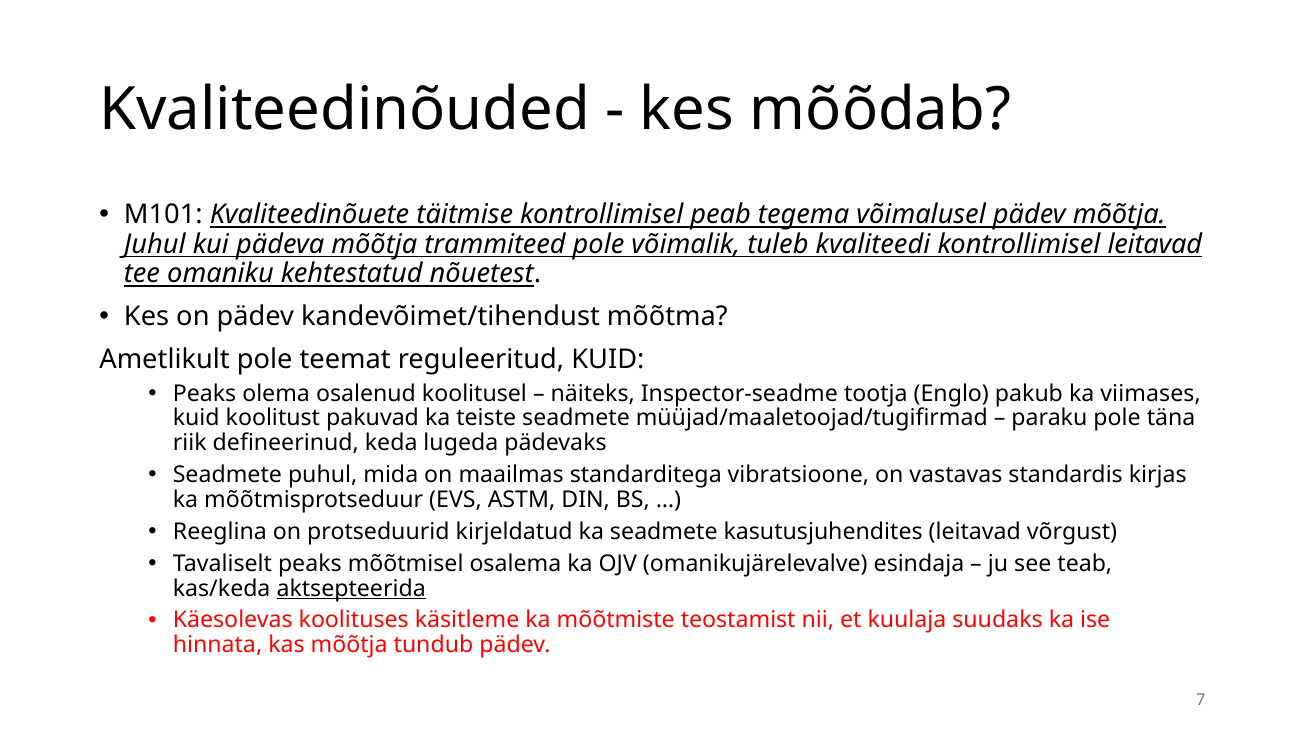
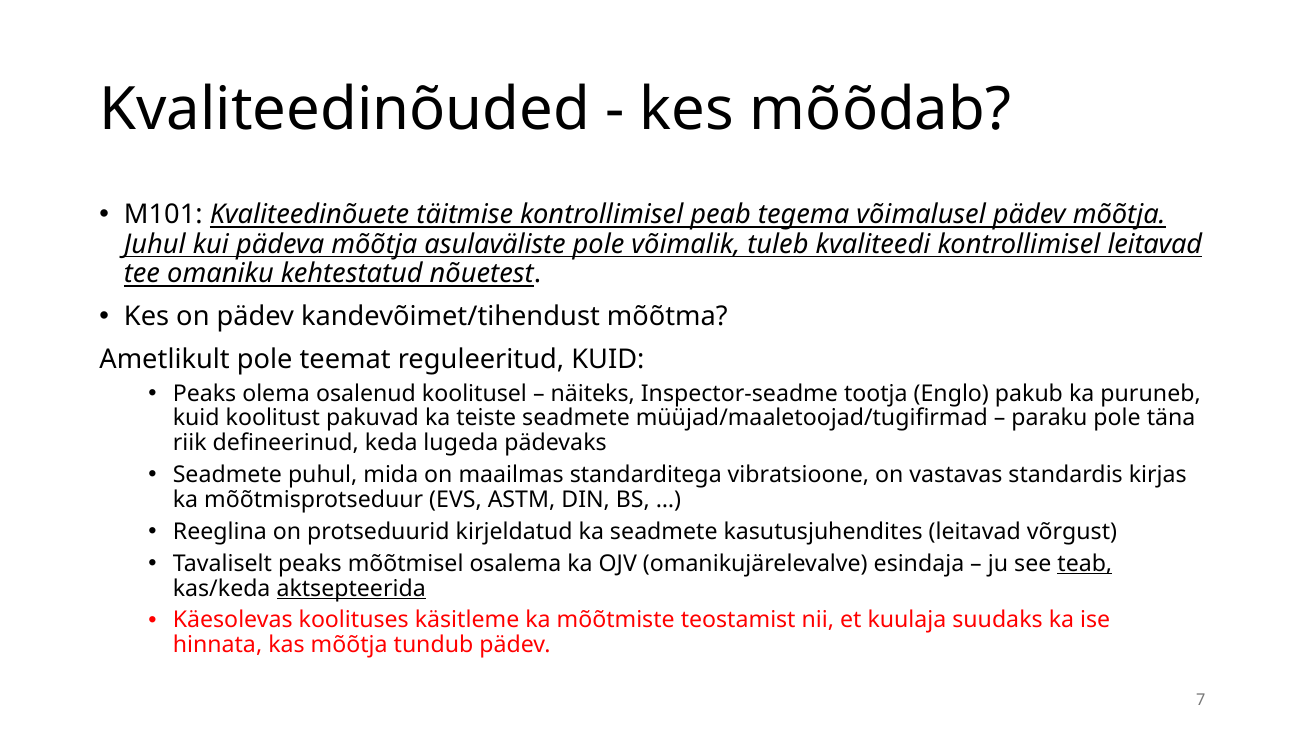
trammiteed: trammiteed -> asulaväliste (495, 244)
viimases: viimases -> puruneb (1151, 393)
teab underline: none -> present (1085, 564)
